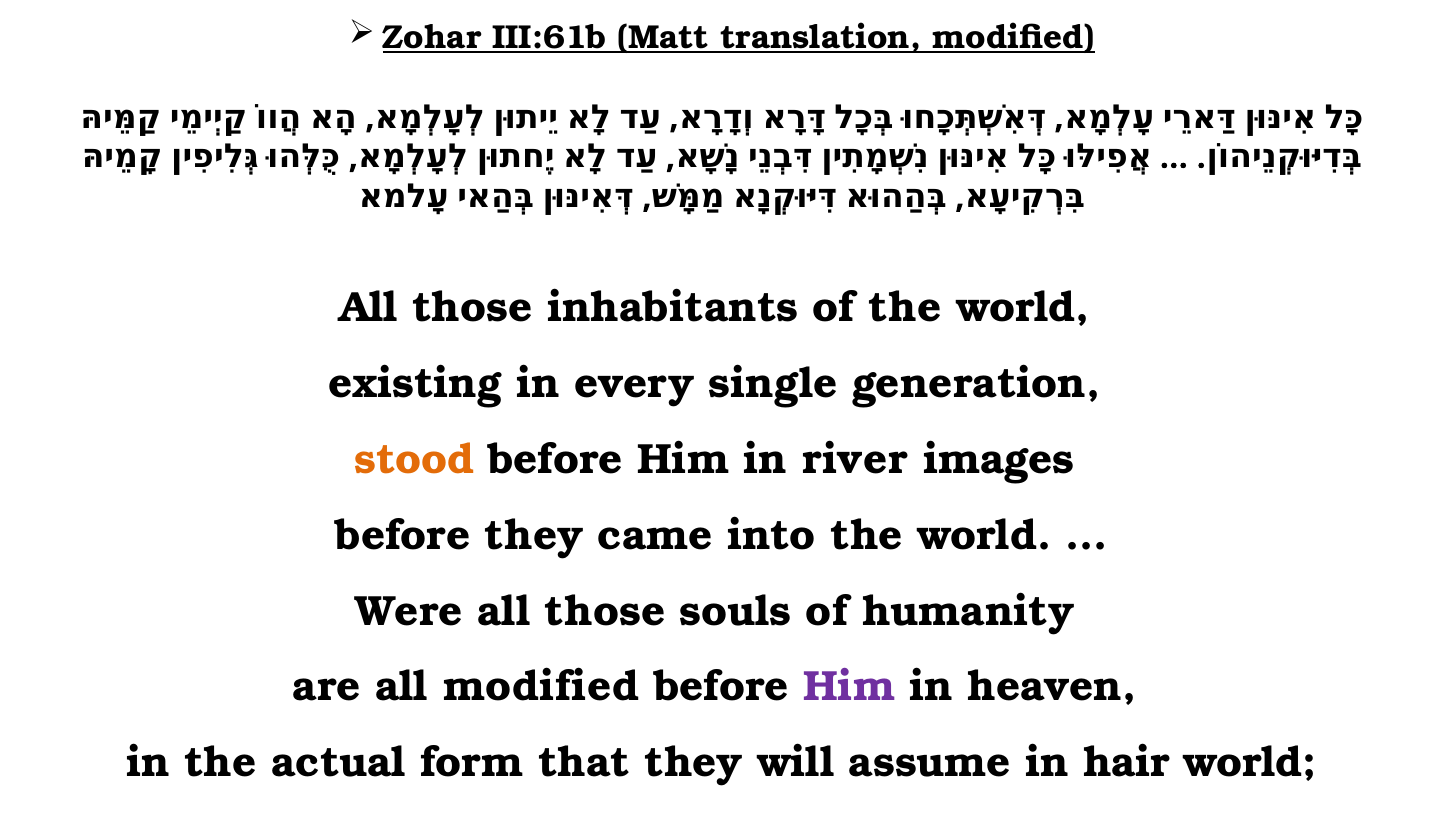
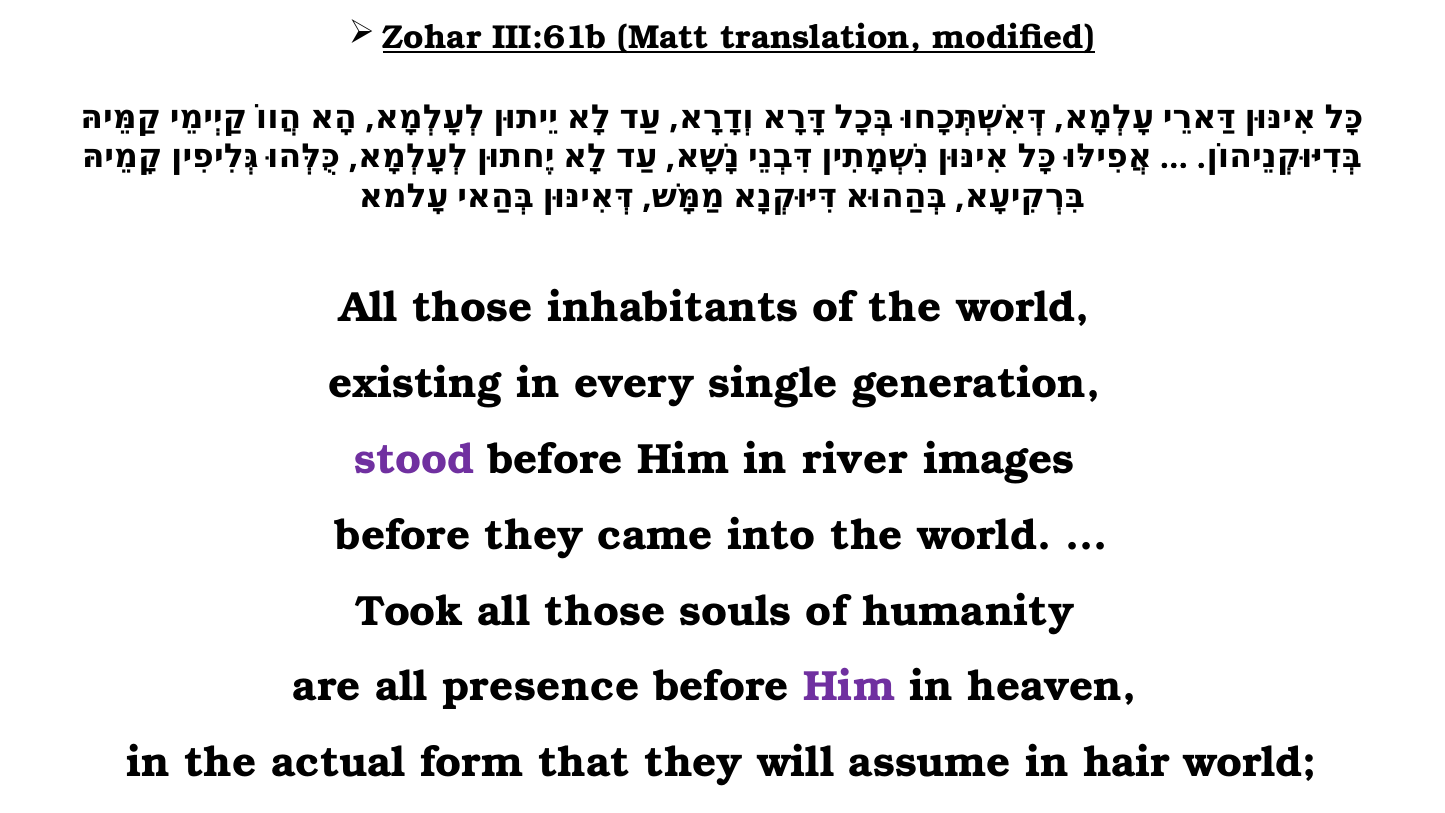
stood colour: orange -> purple (414, 459)
Were: Were -> Took (409, 611)
all modified: modified -> presence (541, 687)
